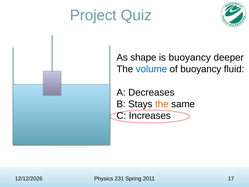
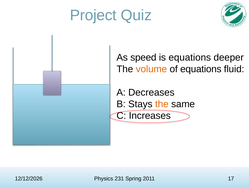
shape: shape -> speed (143, 57)
is buoyancy: buoyancy -> equations (190, 57)
volume colour: blue -> orange (151, 69)
of buoyancy: buoyancy -> equations (201, 69)
